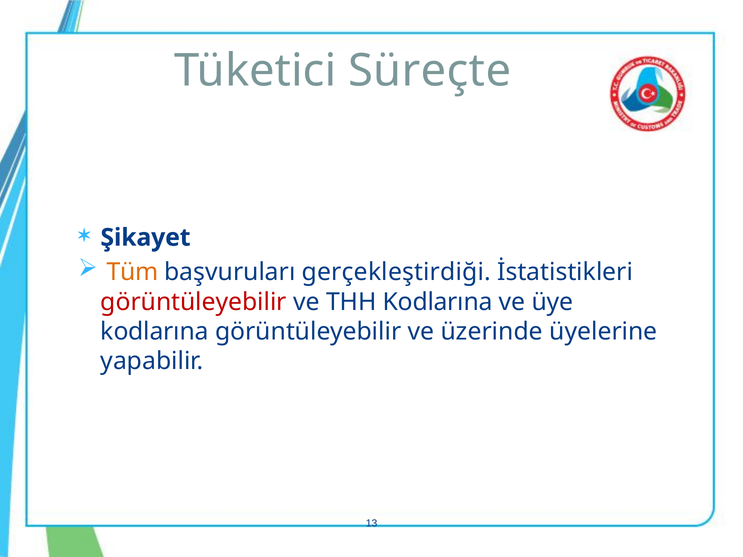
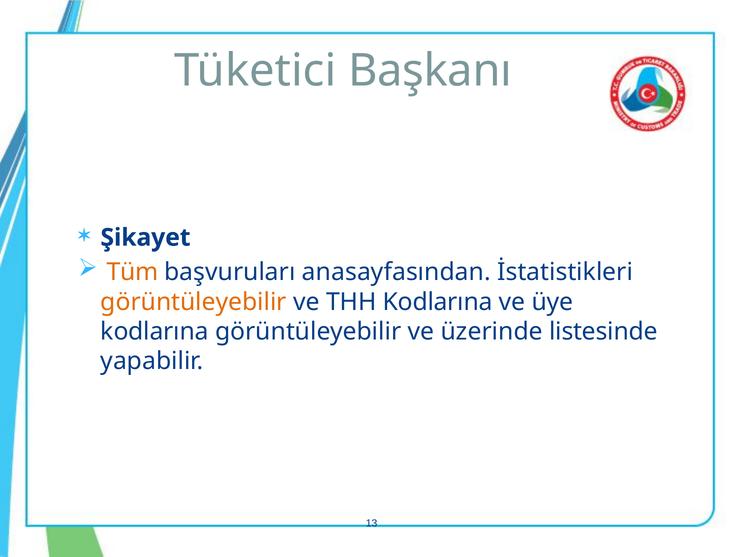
Süreçte: Süreçte -> Başkanı (430, 71)
gerçekleştirdiği: gerçekleştirdiği -> anasayfasından (396, 272)
görüntüleyebilir colour: red -> orange (194, 302)
üyelerine: üyelerine -> listesinde (603, 332)
